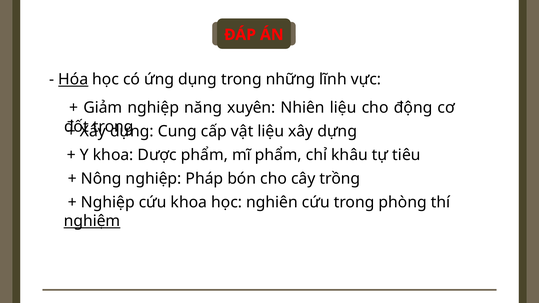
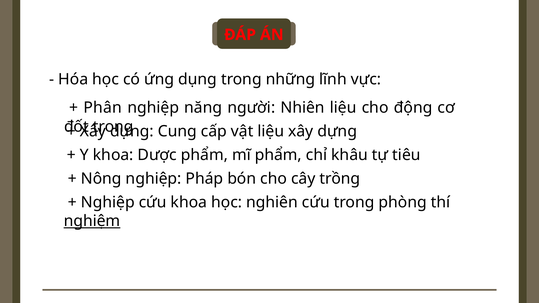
Hóa underline: present -> none (73, 79)
Giảm: Giảm -> Phân (103, 108)
xuyên: xuyên -> người (251, 108)
